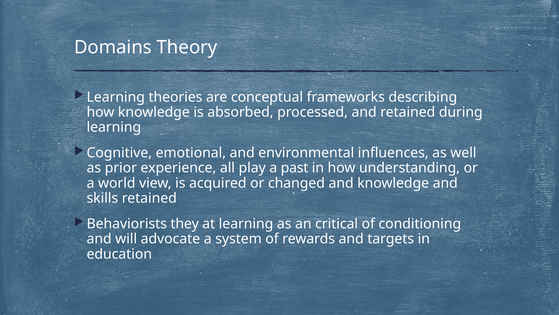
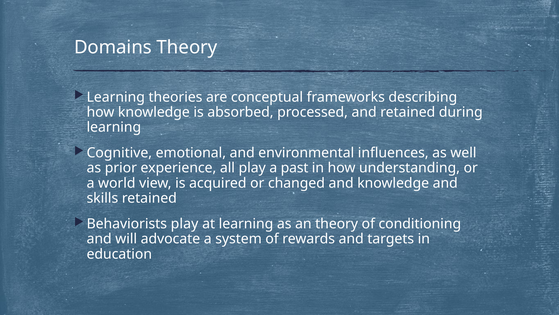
Behaviorists they: they -> play (185, 224)
an critical: critical -> theory (337, 224)
